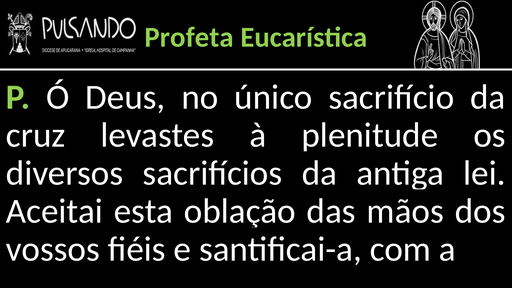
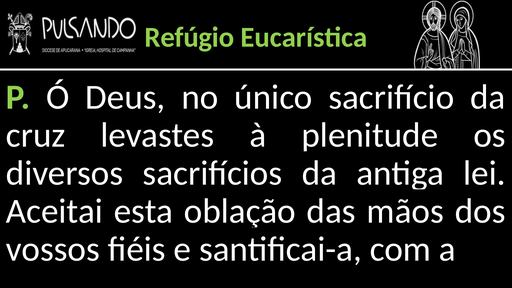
Profeta: Profeta -> Refúgio (189, 37)
